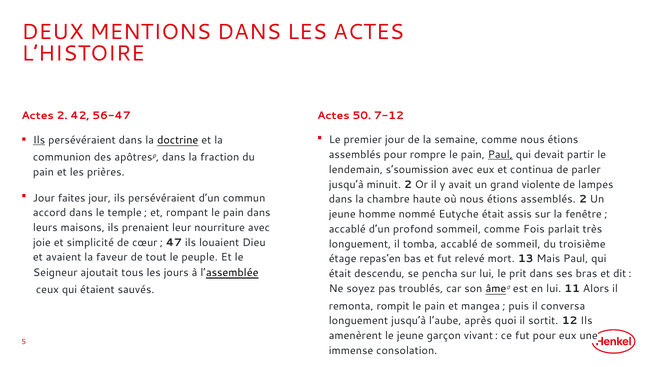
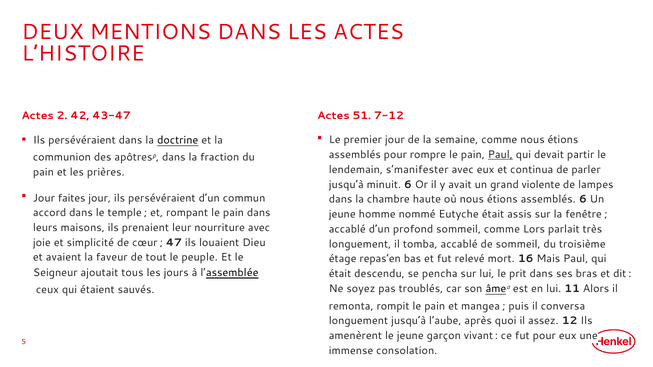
56-47: 56-47 -> 43-47 (112, 116)
50: 50 -> 51 (362, 116)
Ils underline: present -> none (39, 140)
s’soumission: s’soumission -> s’manifester (417, 170)
minuit 2: 2 -> 6 (408, 185)
assemblés 2: 2 -> 6 (583, 200)
Fois: Fois -> Lors (534, 229)
13: 13 -> 16 (526, 259)
sortit: sortit -> assez (543, 321)
